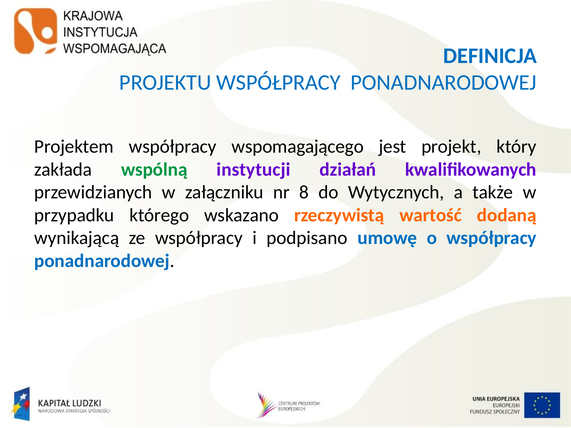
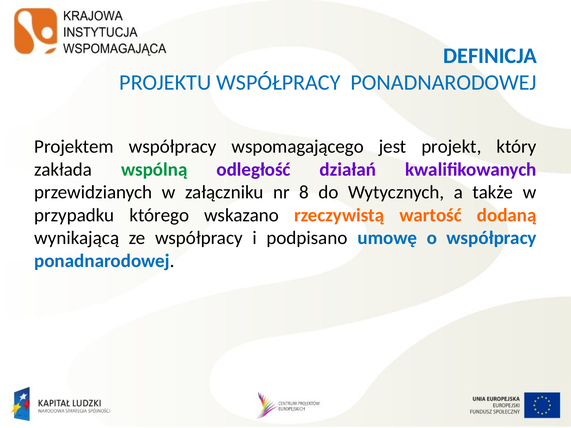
instytucji: instytucji -> odległość (254, 170)
